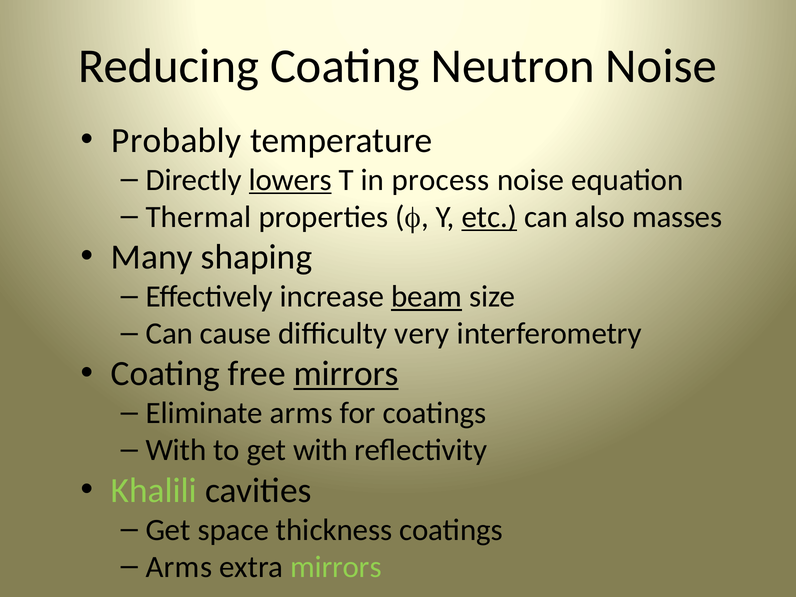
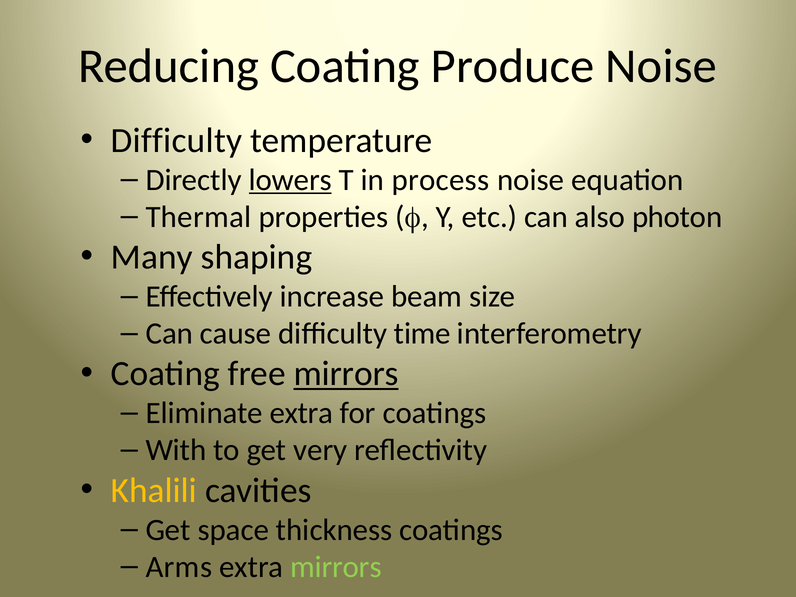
Neutron: Neutron -> Produce (513, 66)
Probably: Probably -> Difficulty (176, 140)
etc underline: present -> none (489, 217)
masses: masses -> photon (677, 217)
beam underline: present -> none (427, 297)
very: very -> time (422, 334)
Eliminate arms: arms -> extra (301, 413)
get with: with -> very (320, 450)
Khalili colour: light green -> yellow (154, 490)
